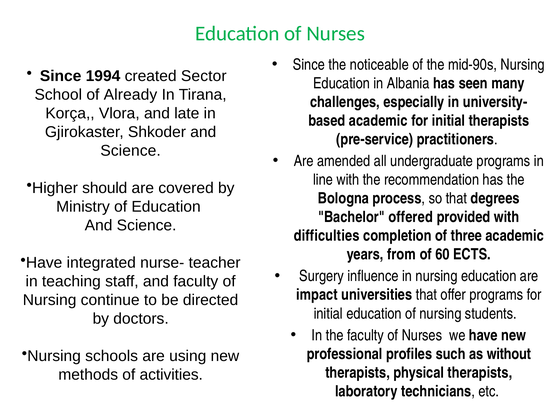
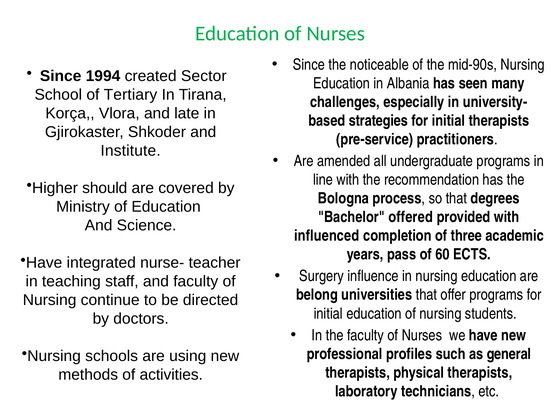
Already: Already -> Tertiary (130, 95)
academic: academic -> strategies (378, 121)
Science: Science -> Institute (131, 151)
difficulties: difficulties -> influenced (327, 236)
from: from -> pass (402, 254)
impact: impact -> belong (317, 295)
without: without -> general (509, 354)
